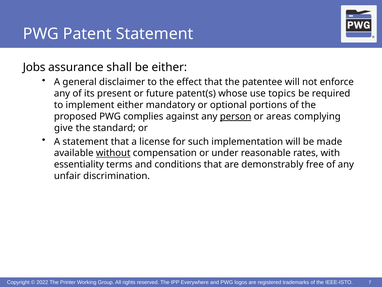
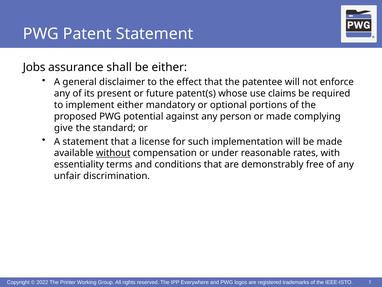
topics: topics -> claims (282, 93)
complies: complies -> potential (143, 116)
person underline: present -> none (236, 116)
or areas: areas -> made (279, 116)
